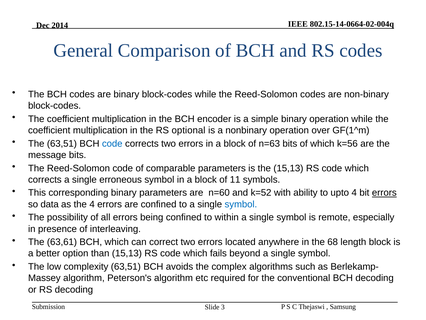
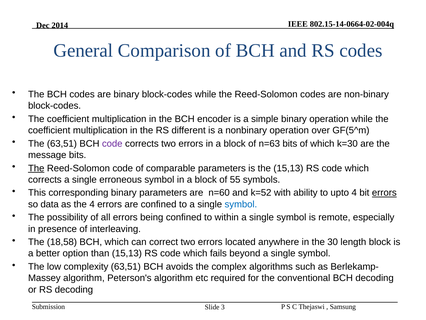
optional: optional -> different (189, 130)
GF(1^m: GF(1^m -> GF(5^m (351, 130)
code colour: blue -> purple (112, 143)
k=56: k=56 -> k=30 (347, 143)
The underline: none -> present (36, 168)
11: 11 -> 55 (235, 179)
63,61: 63,61 -> 18,58 (62, 242)
68: 68 -> 30 (333, 242)
